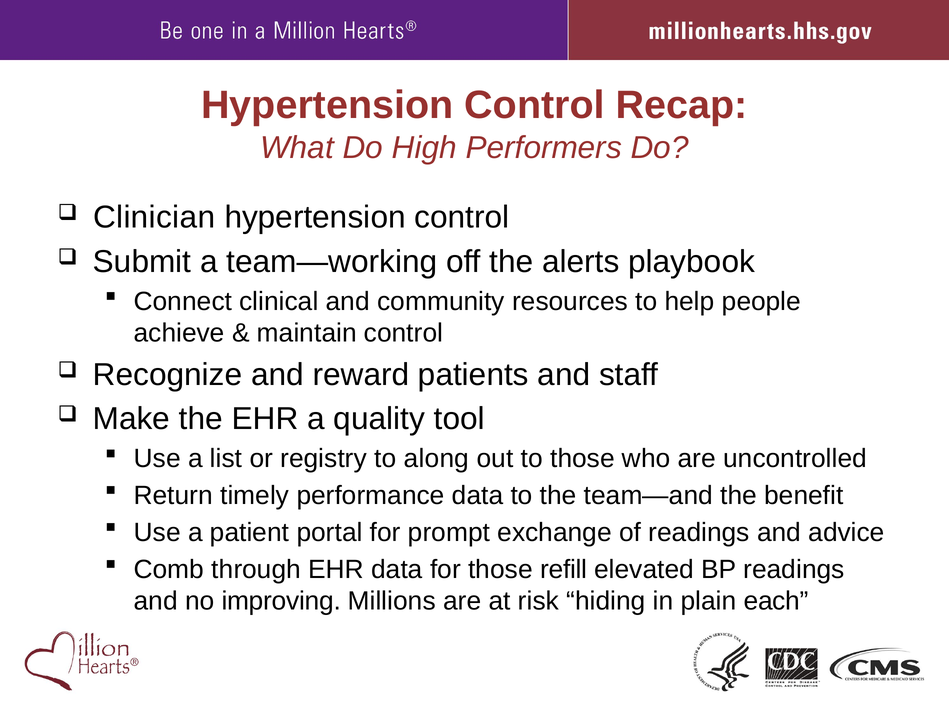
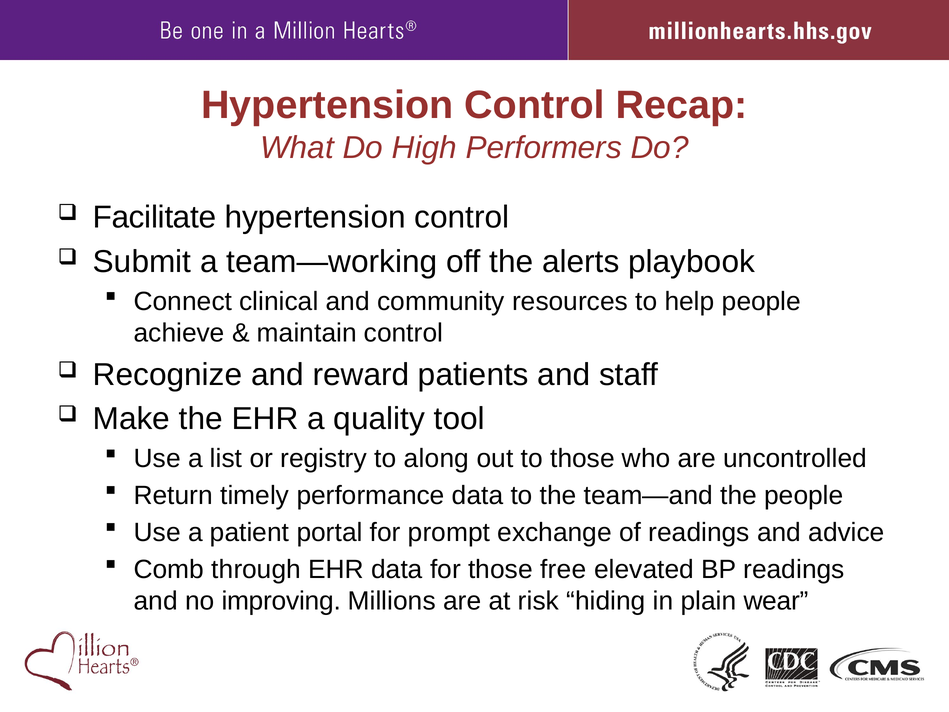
Clinician: Clinician -> Facilitate (154, 217)
the benefit: benefit -> people (804, 495)
refill: refill -> free (563, 569)
each: each -> wear (776, 601)
